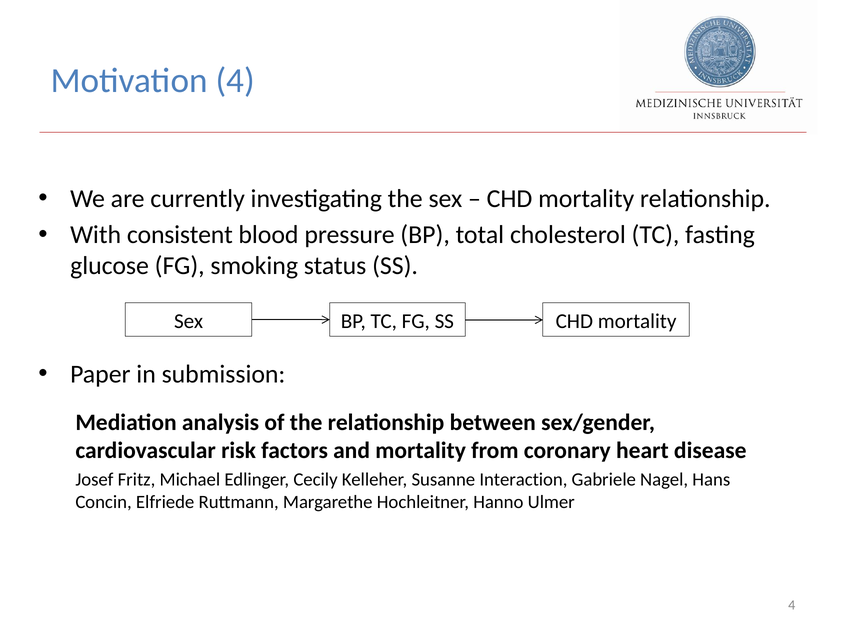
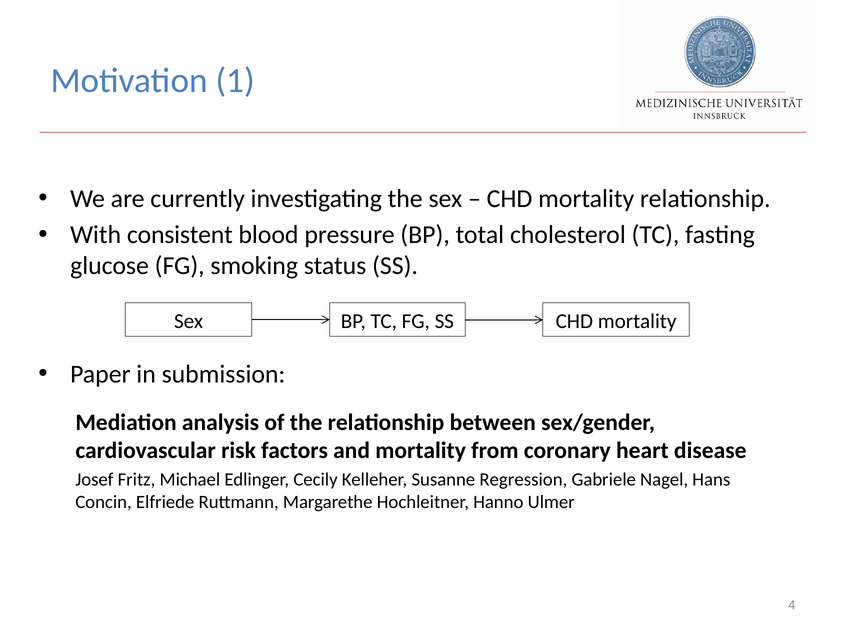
Motivation 4: 4 -> 1 (235, 81)
Interaction: Interaction -> Regression (523, 480)
